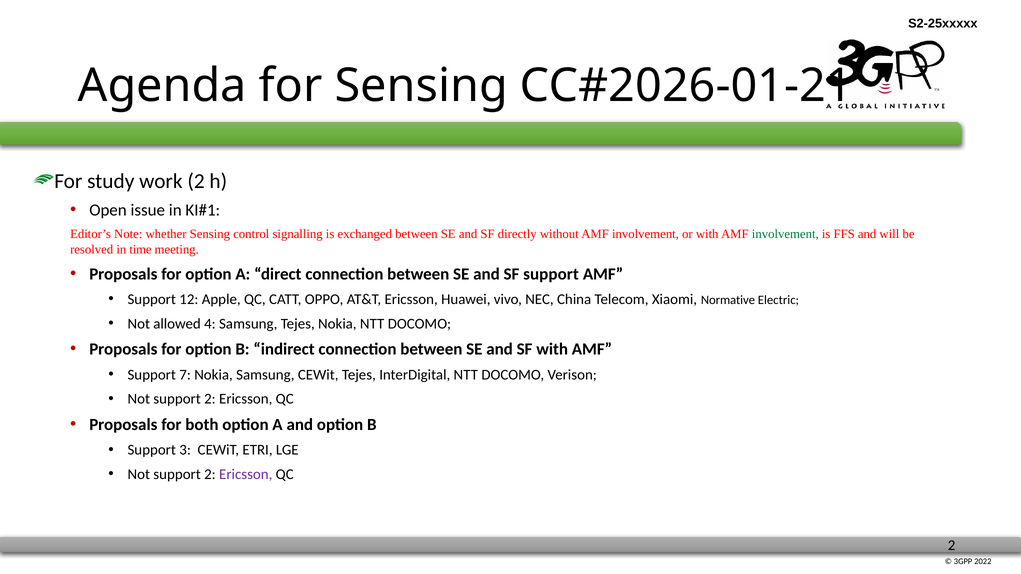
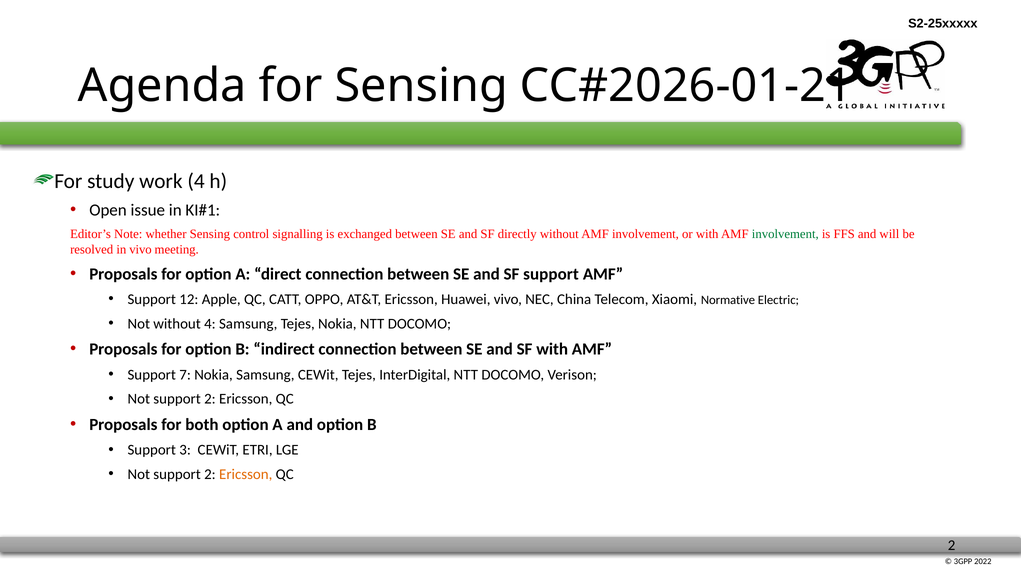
work 2: 2 -> 4 (196, 181)
in time: time -> vivo (141, 250)
Not allowed: allowed -> without (177, 324)
Ericsson colour: purple -> orange (246, 474)
